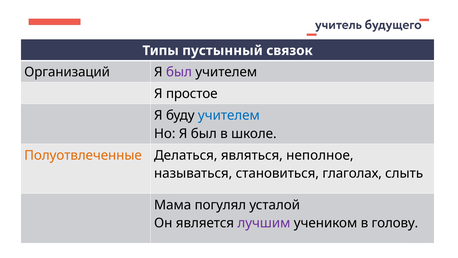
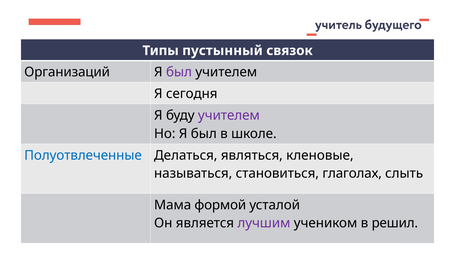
простое: простое -> сегодня (192, 94)
учителем colour: blue -> purple (229, 115)
Полуотвлеченные colour: orange -> blue (83, 155)
неполное: неполное -> кленовые (320, 155)
погулял: погулял -> формой (220, 205)
голову: голову -> решил (395, 223)
